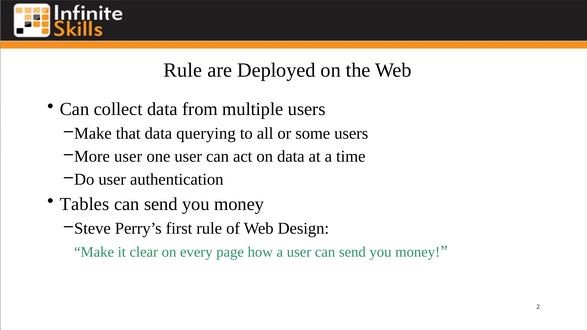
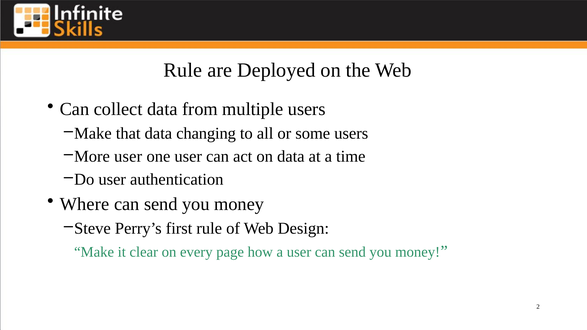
querying: querying -> changing (206, 133)
Tables: Tables -> Where (85, 204)
